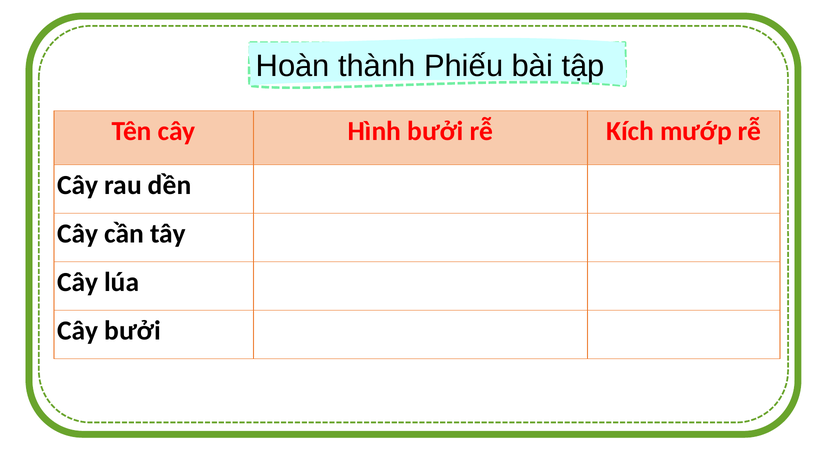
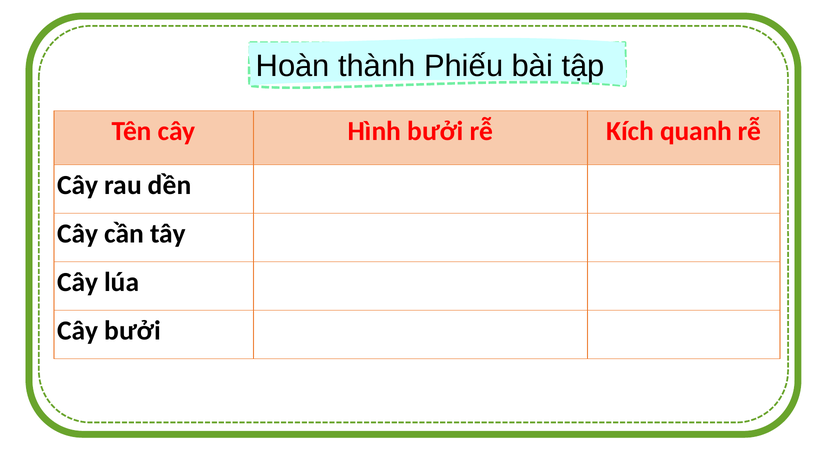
mướp: mướp -> quanh (696, 131)
